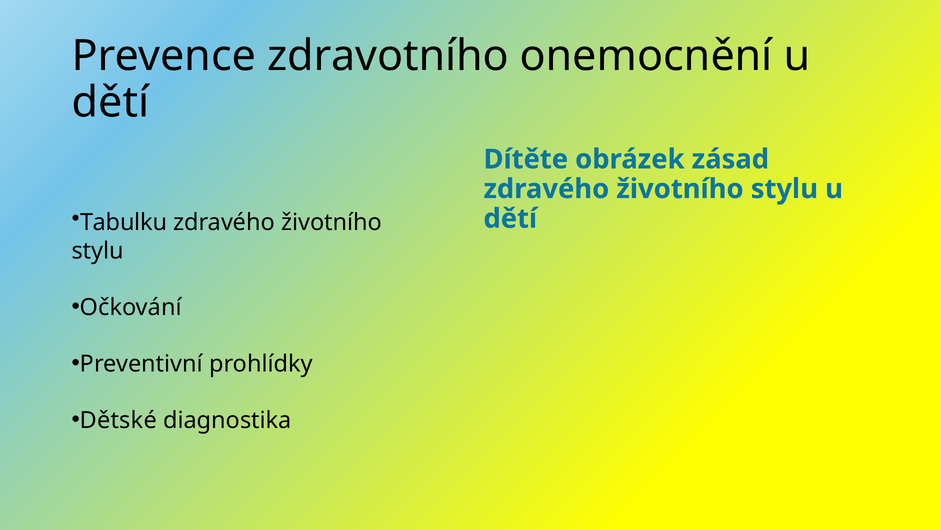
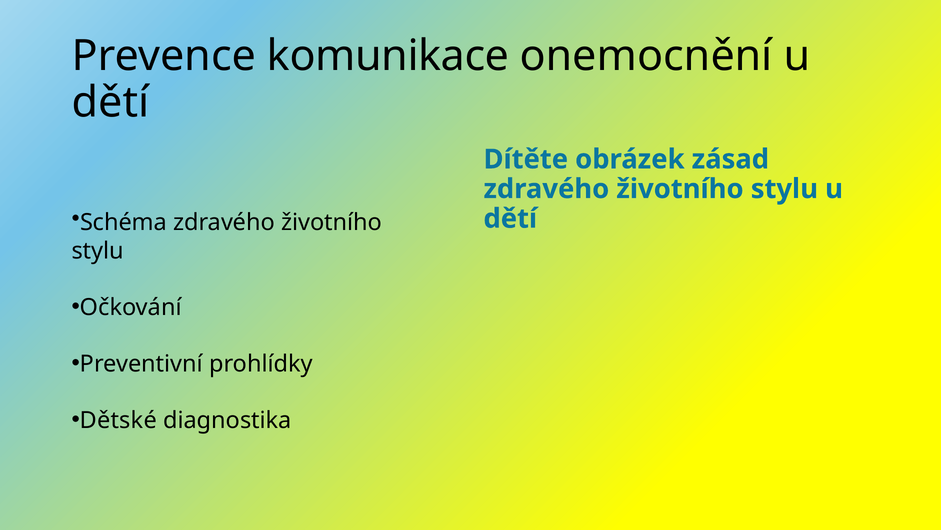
zdravotního: zdravotního -> komunikace (388, 56)
Tabulku: Tabulku -> Schéma (124, 222)
